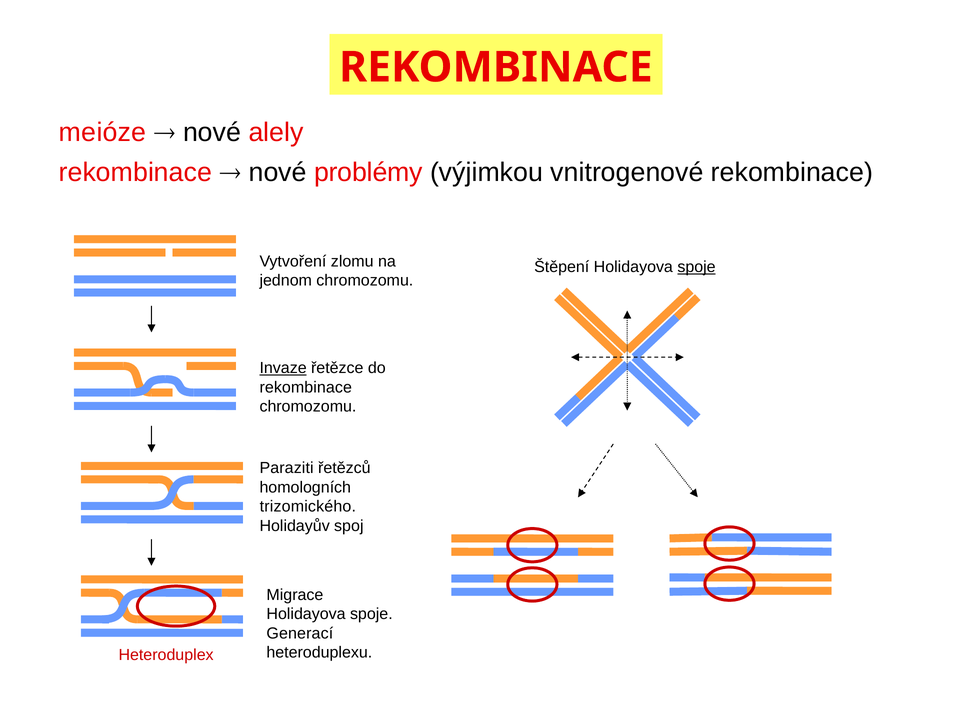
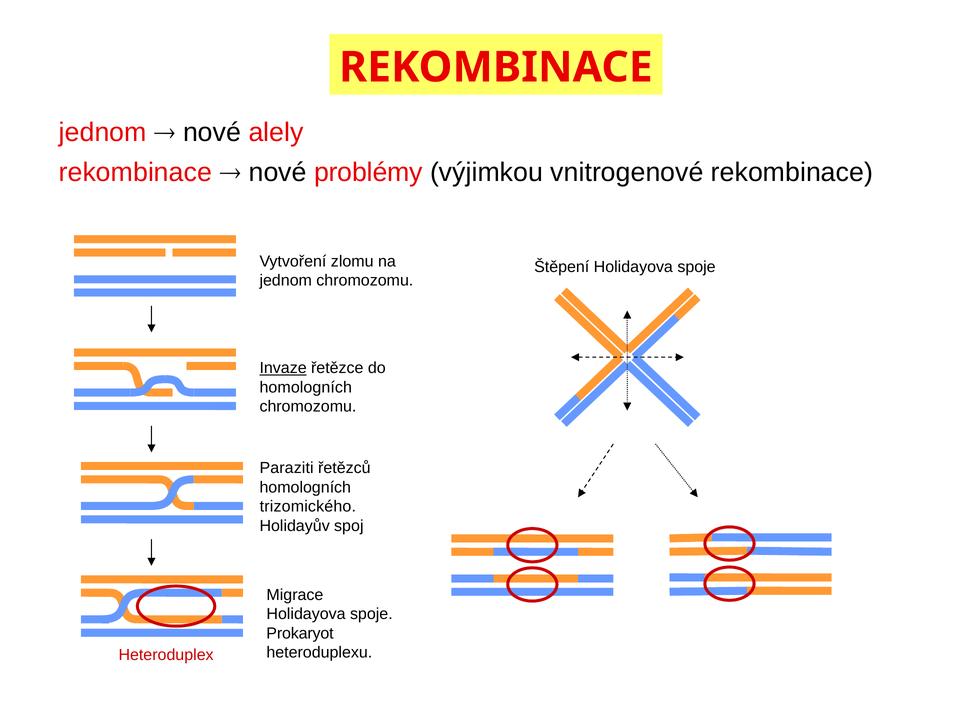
meióze: meióze -> jednom (103, 132)
spoje underline: present -> none (697, 267)
rekombinace: rekombinace -> homologních (306, 387)
Generací: Generací -> Prokaryot (300, 633)
